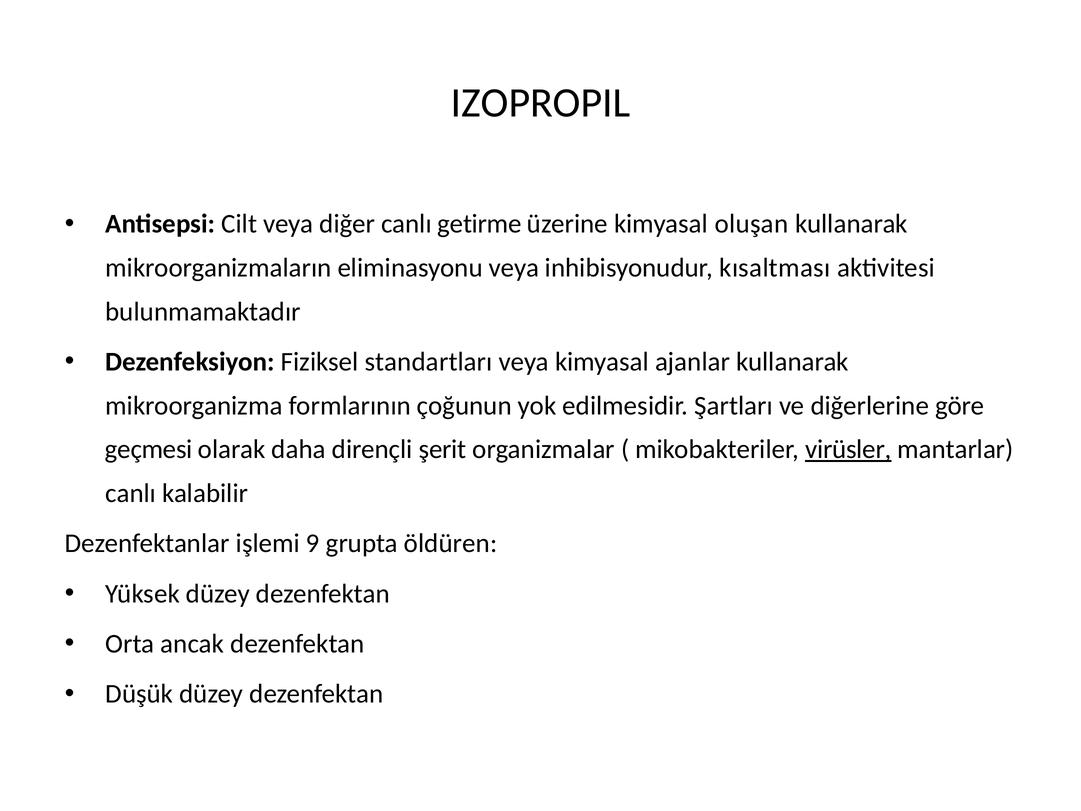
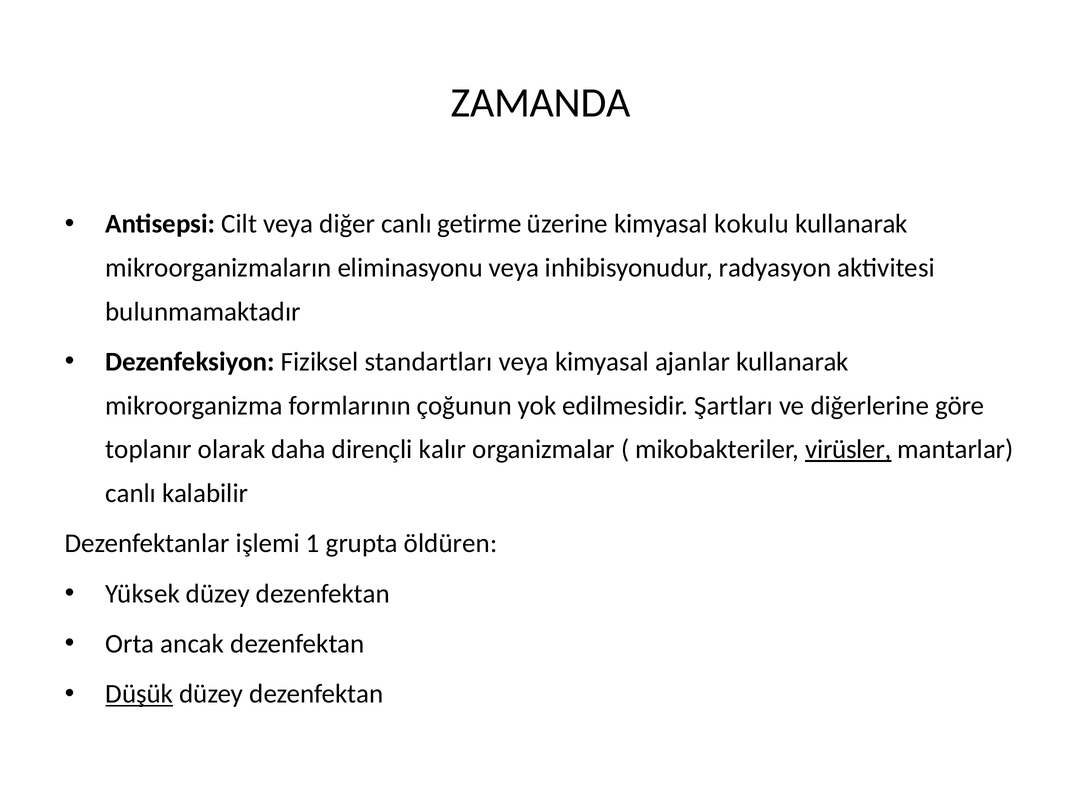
IZOPROPIL: IZOPROPIL -> ZAMANDA (541, 103)
oluşan: oluşan -> kokulu (751, 224)
kısaltması: kısaltması -> radyasyon (775, 268)
geçmesi: geçmesi -> toplanır (149, 449)
şerit: şerit -> kalır (442, 449)
9: 9 -> 1 (313, 543)
Düşük underline: none -> present (139, 694)
